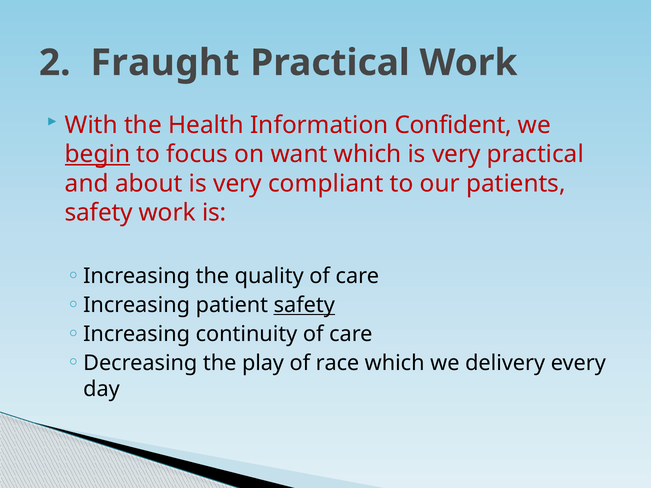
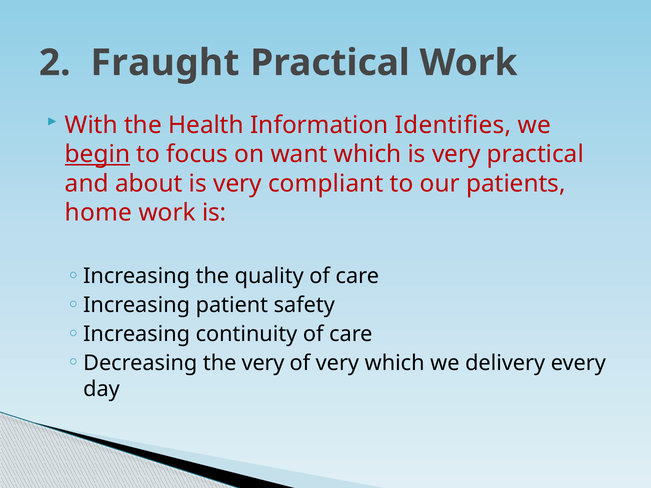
Confident: Confident -> Identifies (453, 125)
safety: safety -> home (99, 213)
safety underline: present -> none (304, 305)
the play: play -> very (263, 363)
of race: race -> very (337, 363)
